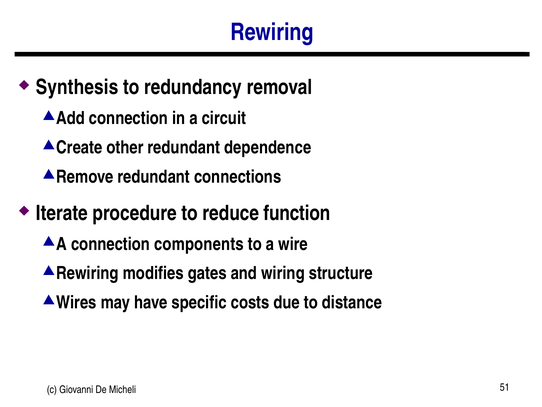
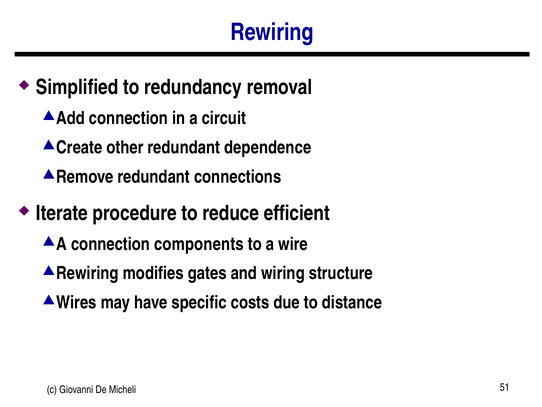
Synthesis: Synthesis -> Simplified (77, 87)
function: function -> efficient (297, 213)
